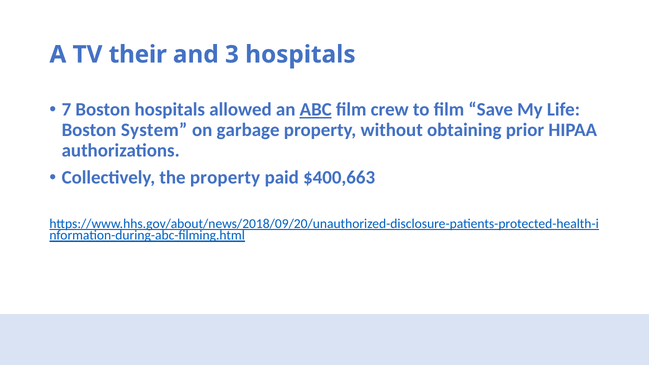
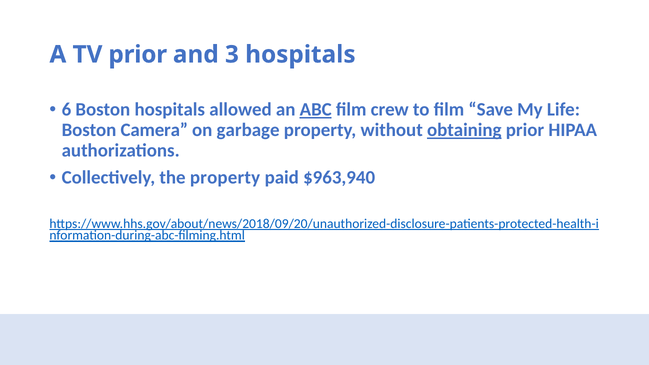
TV their: their -> prior (138, 55)
7: 7 -> 6 (66, 110)
System: System -> Camera (154, 130)
obtaining underline: none -> present (464, 130)
$400,663: $400,663 -> $963,940 (339, 178)
